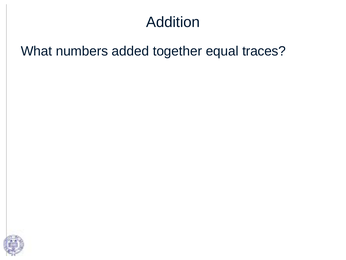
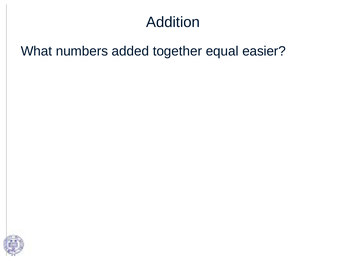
traces: traces -> easier (264, 51)
